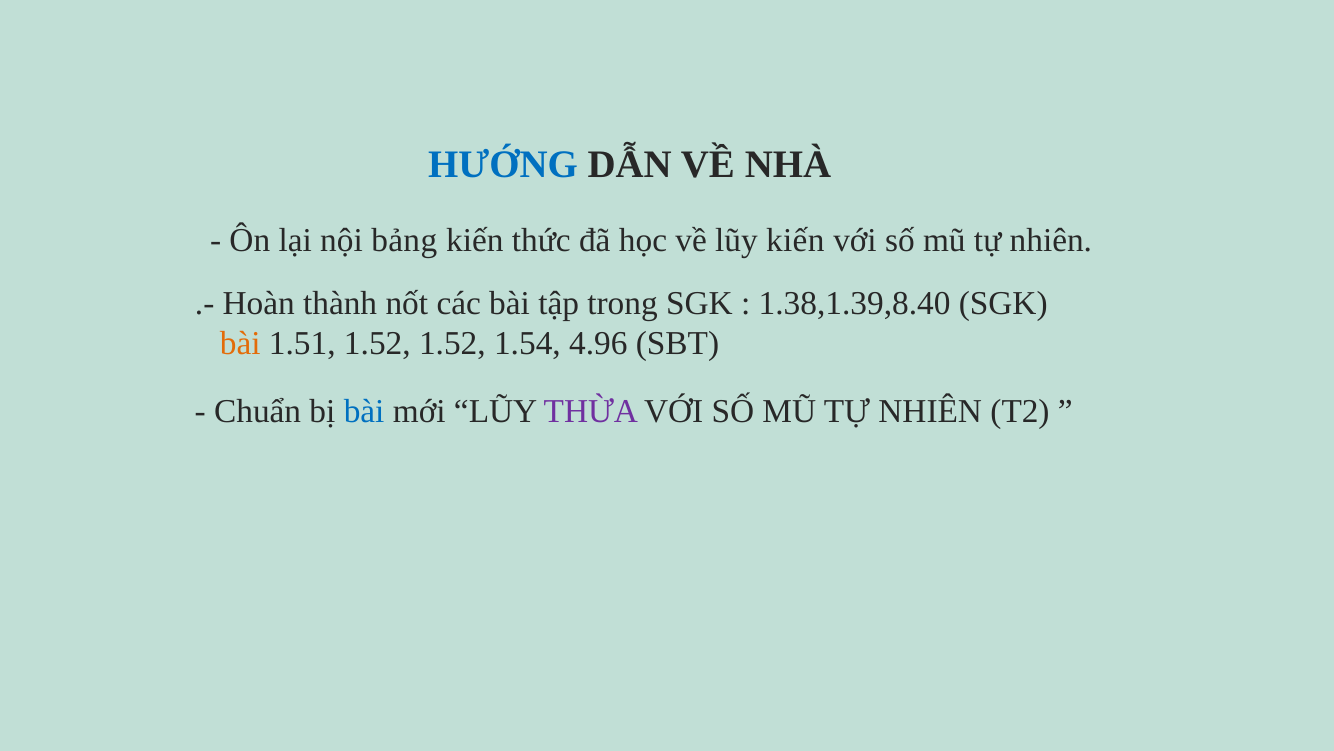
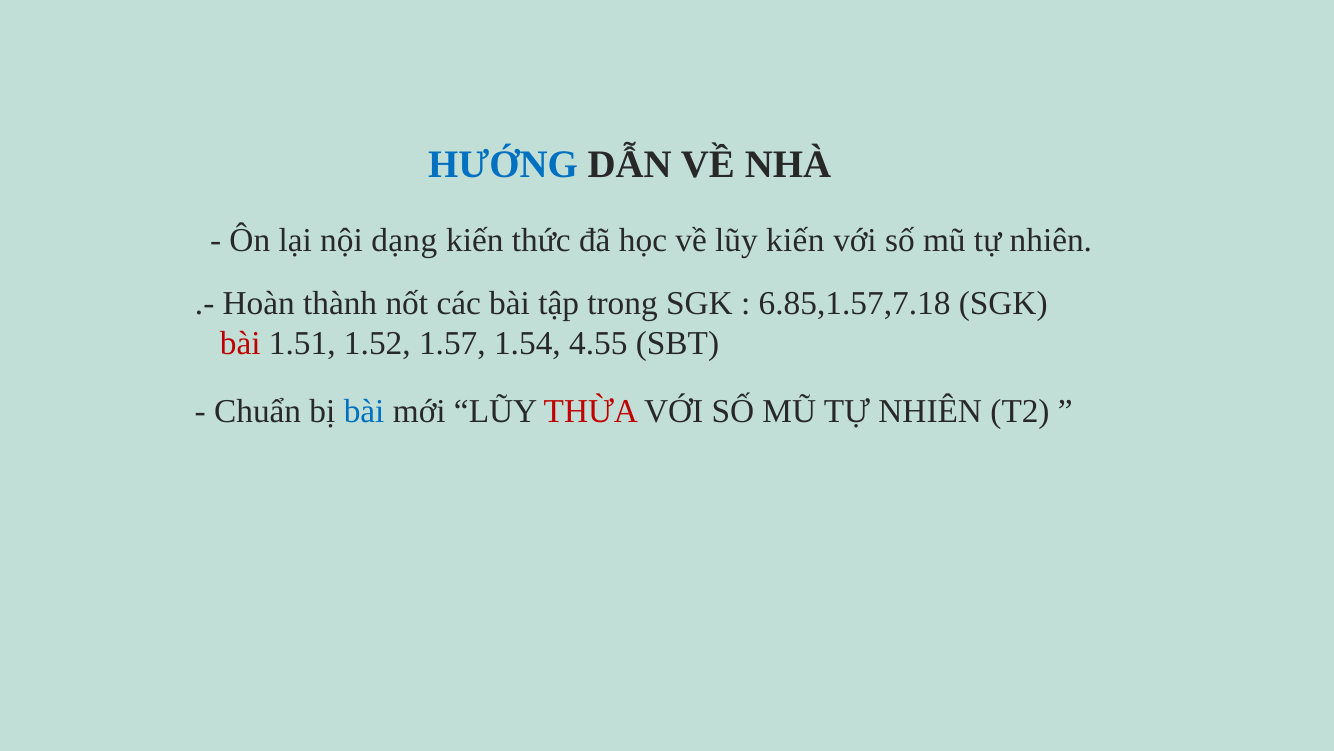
bảng: bảng -> dạng (404, 241)
1.38,1.39,8.40: 1.38,1.39,8.40 -> 6.85,1.57,7.18 (855, 303)
bài colour: orange -> red (240, 343)
1.52 1.52: 1.52 -> 1.57 (452, 343)
4.96: 4.96 -> 4.55 (598, 343)
THỪA colour: purple -> red (591, 411)
